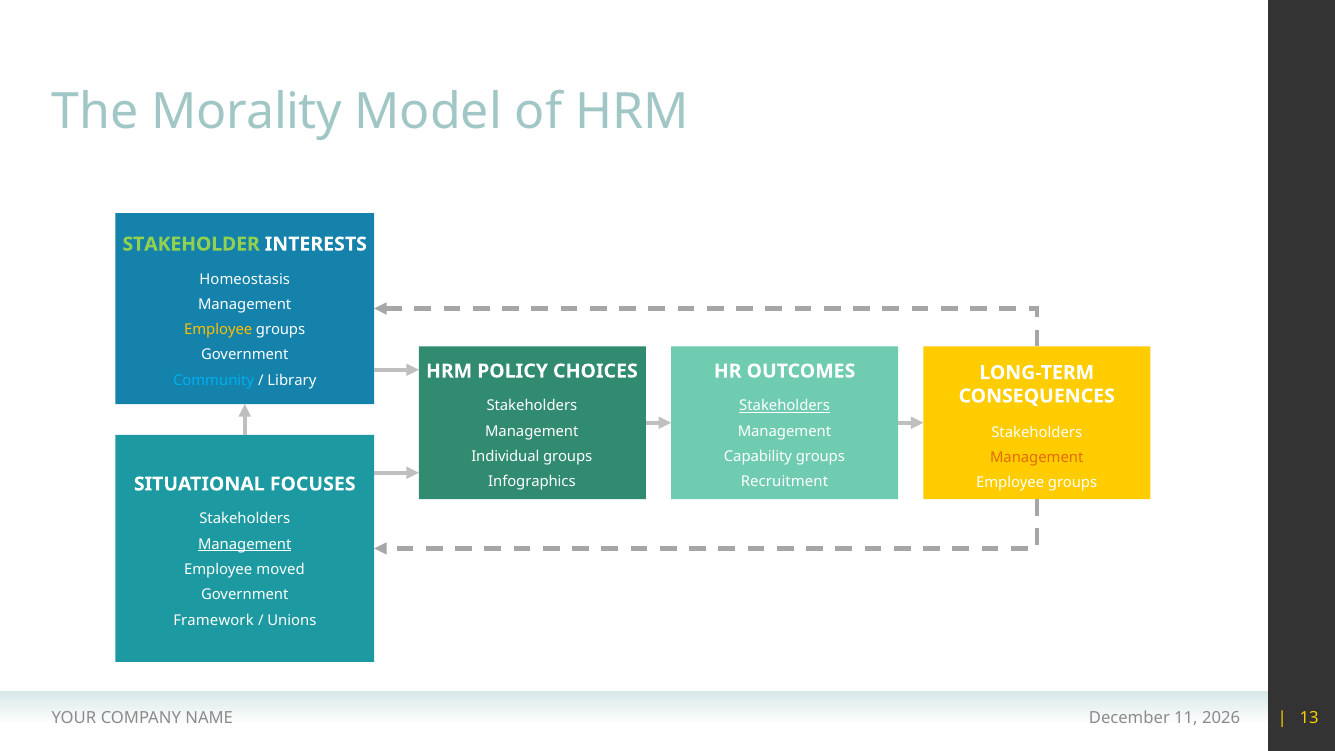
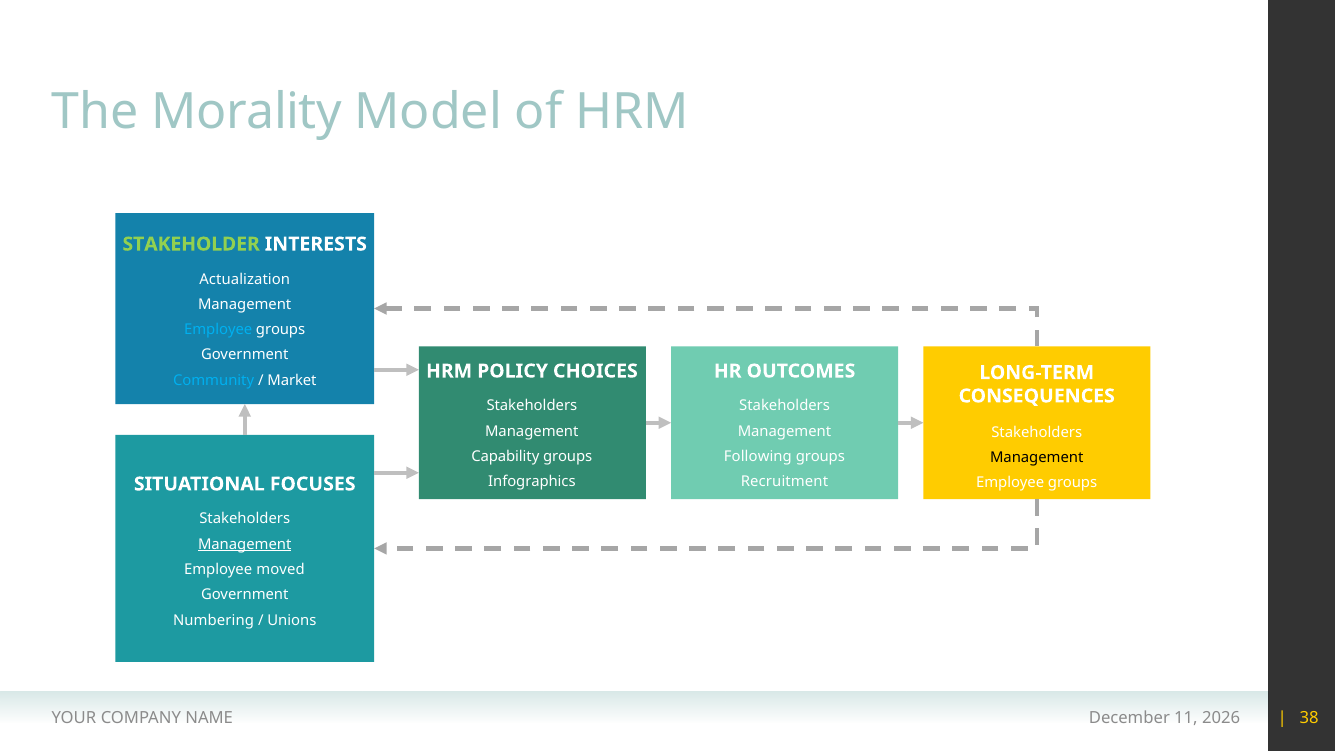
Homeostasis: Homeostasis -> Actualization (245, 279)
Employee colour: yellow -> light blue (218, 330)
Library: Library -> Market (292, 380)
Stakeholders underline: present -> none (785, 406)
Individual: Individual -> Capability (505, 457)
Capability: Capability -> Following (758, 457)
Management colour: orange -> black (1037, 458)
Framework: Framework -> Numbering (214, 620)
13: 13 -> 38 (1309, 718)
